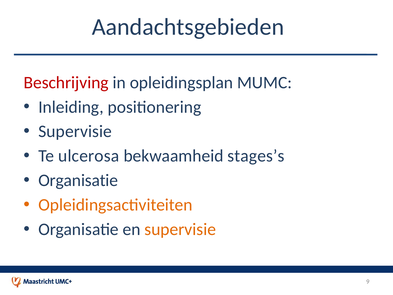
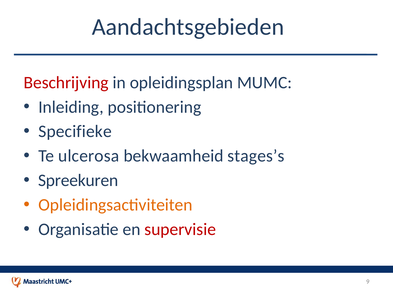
Supervisie: Supervisie -> Specifieke (75, 131)
Organisatie: Organisatie -> Spreekuren (78, 180)
supervisie colour: orange -> red (180, 229)
